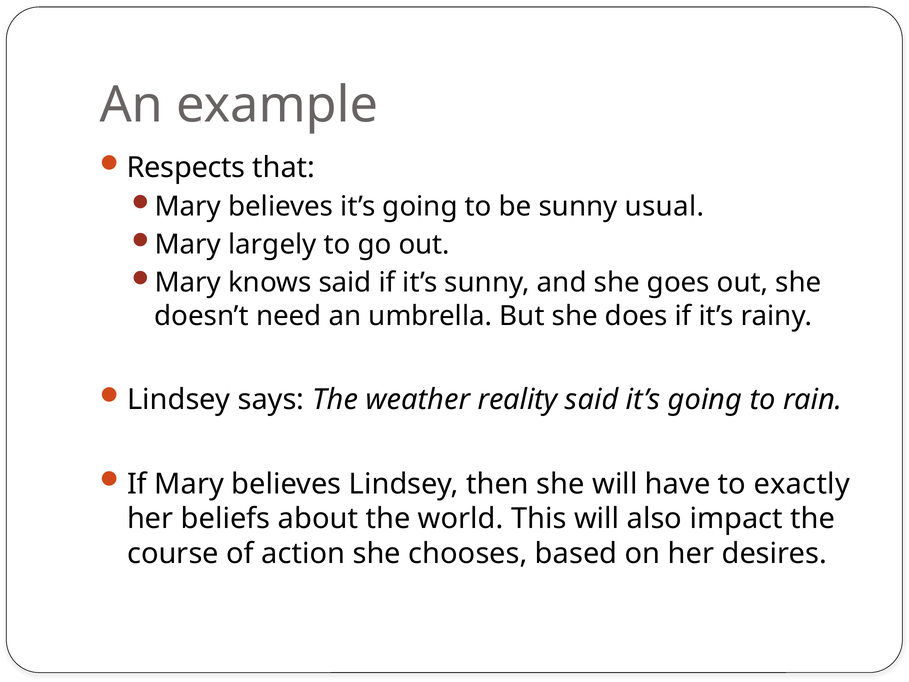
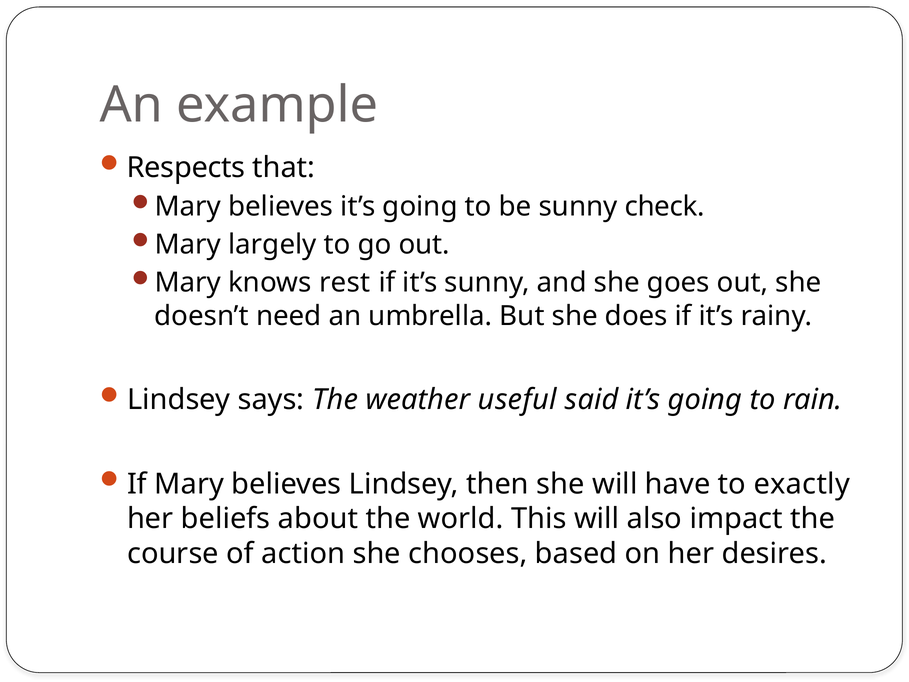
usual: usual -> check (665, 207)
knows said: said -> rest (345, 283)
reality: reality -> useful (517, 400)
